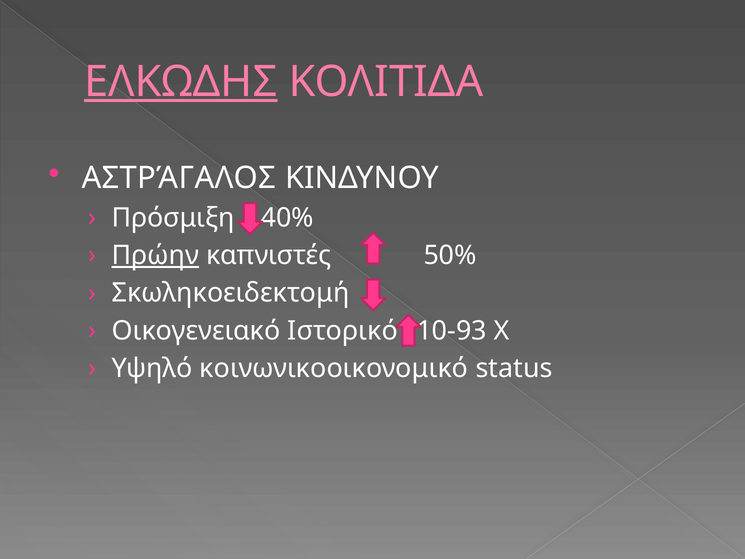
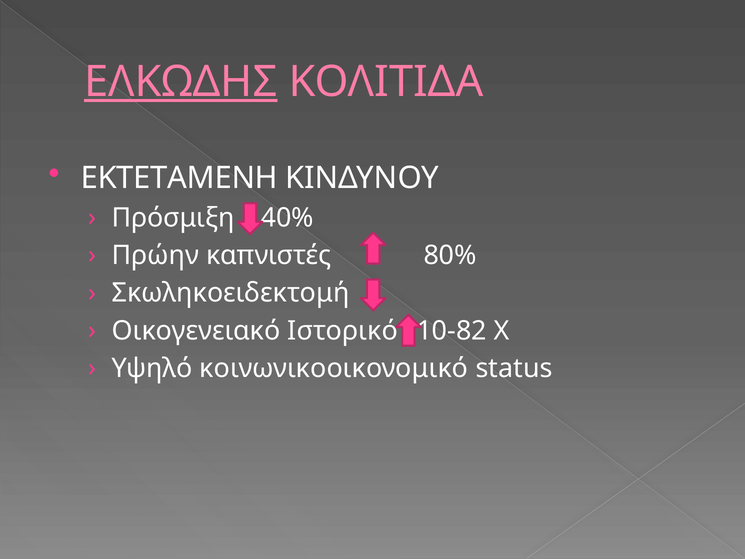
ΑΣΤΡΆΓΑΛΟΣ: ΑΣΤΡΆΓΑΛΟΣ -> ΕΚΤΕΤΑΜΕΝΗ (179, 178)
Πρώην underline: present -> none (155, 255)
50%: 50% -> 80% (450, 255)
10-93: 10-93 -> 10-82 (452, 331)
